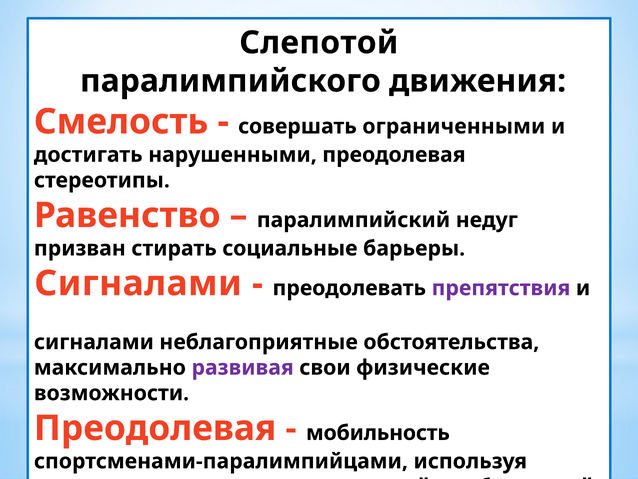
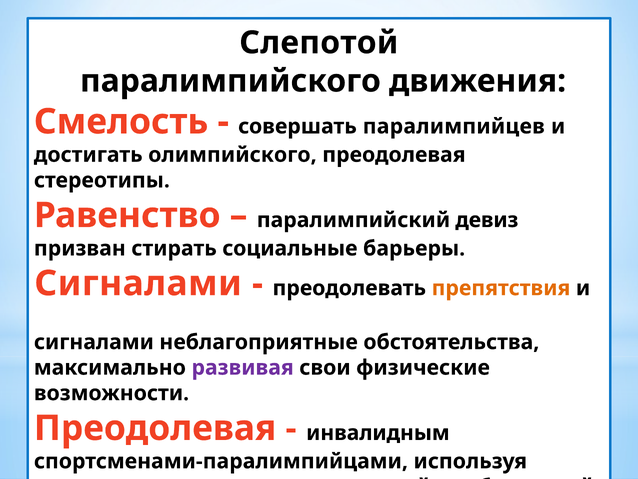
ограниченными: ограниченными -> паралимпийцев (454, 126)
нарушенными: нарушенными -> олимпийского (232, 155)
недуг: недуг -> девиз (487, 220)
препятствия colour: purple -> orange (501, 288)
мобильность: мобильность -> инвалидным (378, 432)
